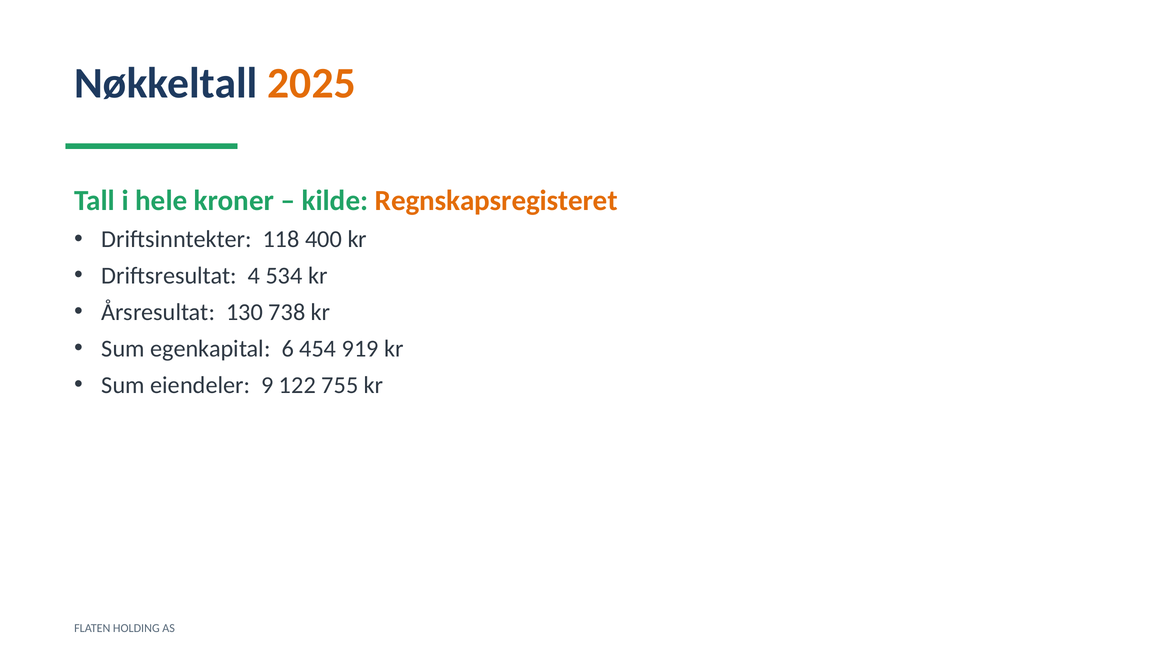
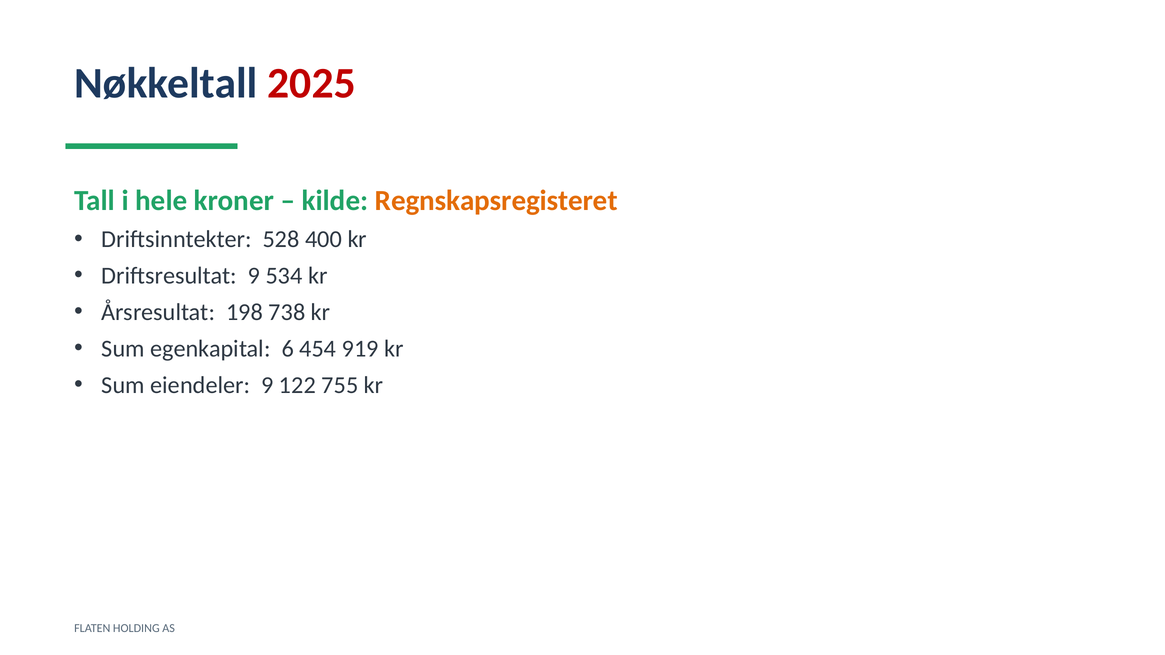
2025 colour: orange -> red (312, 83)
118: 118 -> 528 (281, 240)
Driftsresultat 4: 4 -> 9 (254, 276)
130: 130 -> 198 (244, 312)
